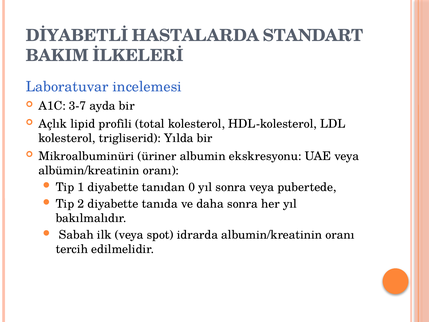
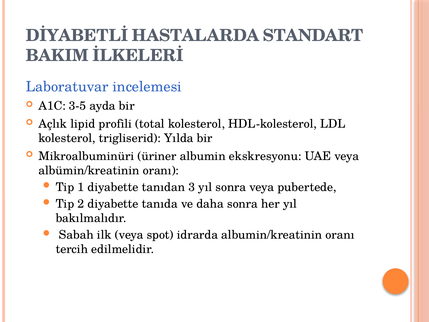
3-7: 3-7 -> 3-5 (78, 106)
0: 0 -> 3 (192, 187)
